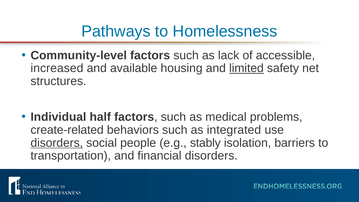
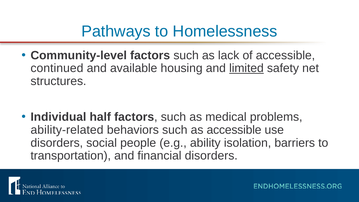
increased: increased -> continued (57, 68)
create-related: create-related -> ability-related (67, 130)
as integrated: integrated -> accessible (234, 130)
disorders underline: present -> none (57, 143)
stably: stably -> ability (205, 143)
